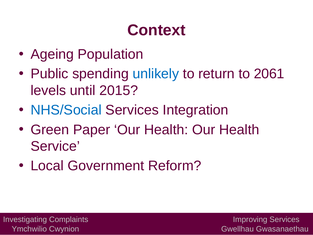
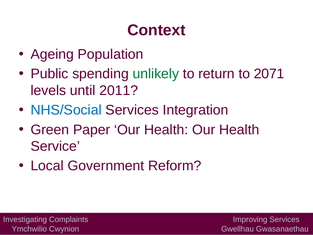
unlikely colour: blue -> green (156, 74)
2061: 2061 -> 2071 (269, 74)
2015: 2015 -> 2011 (119, 91)
